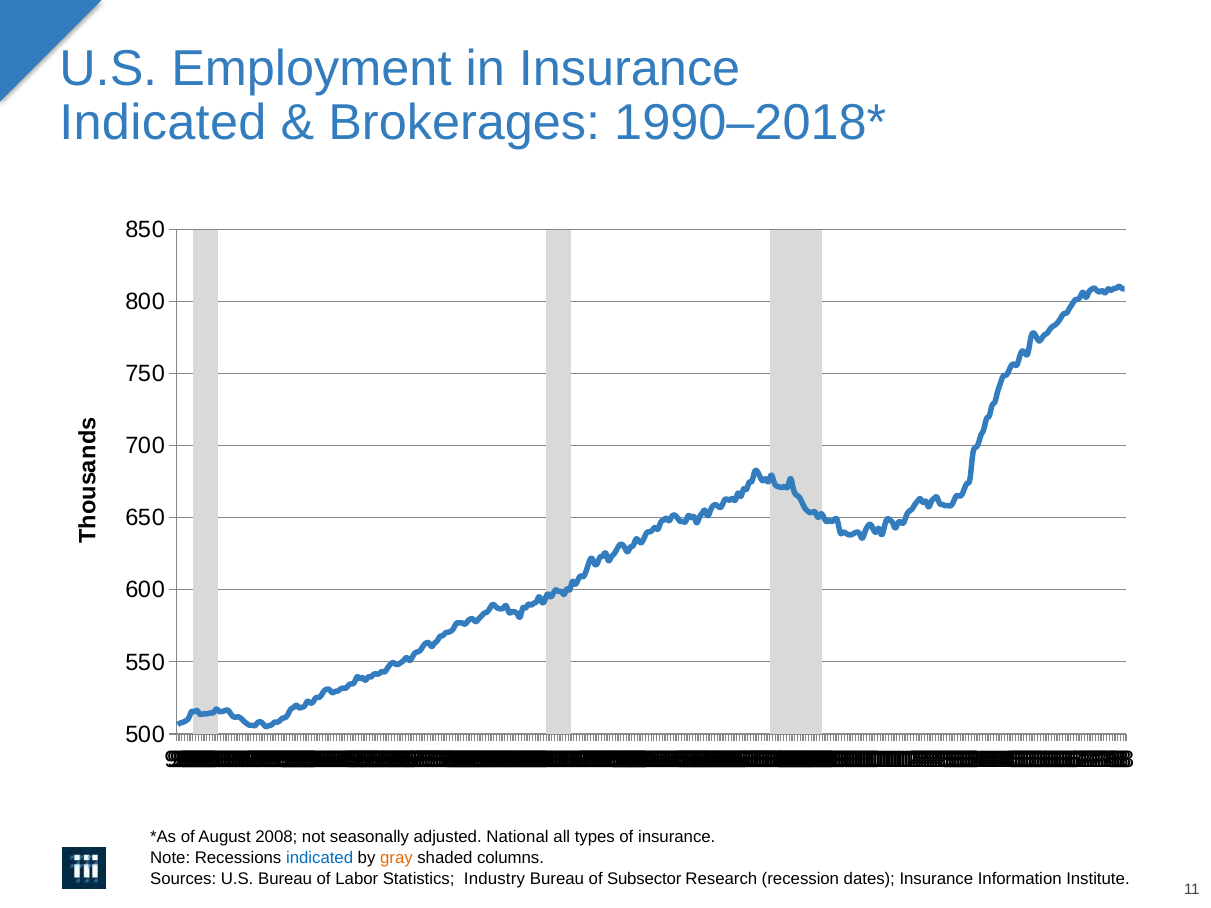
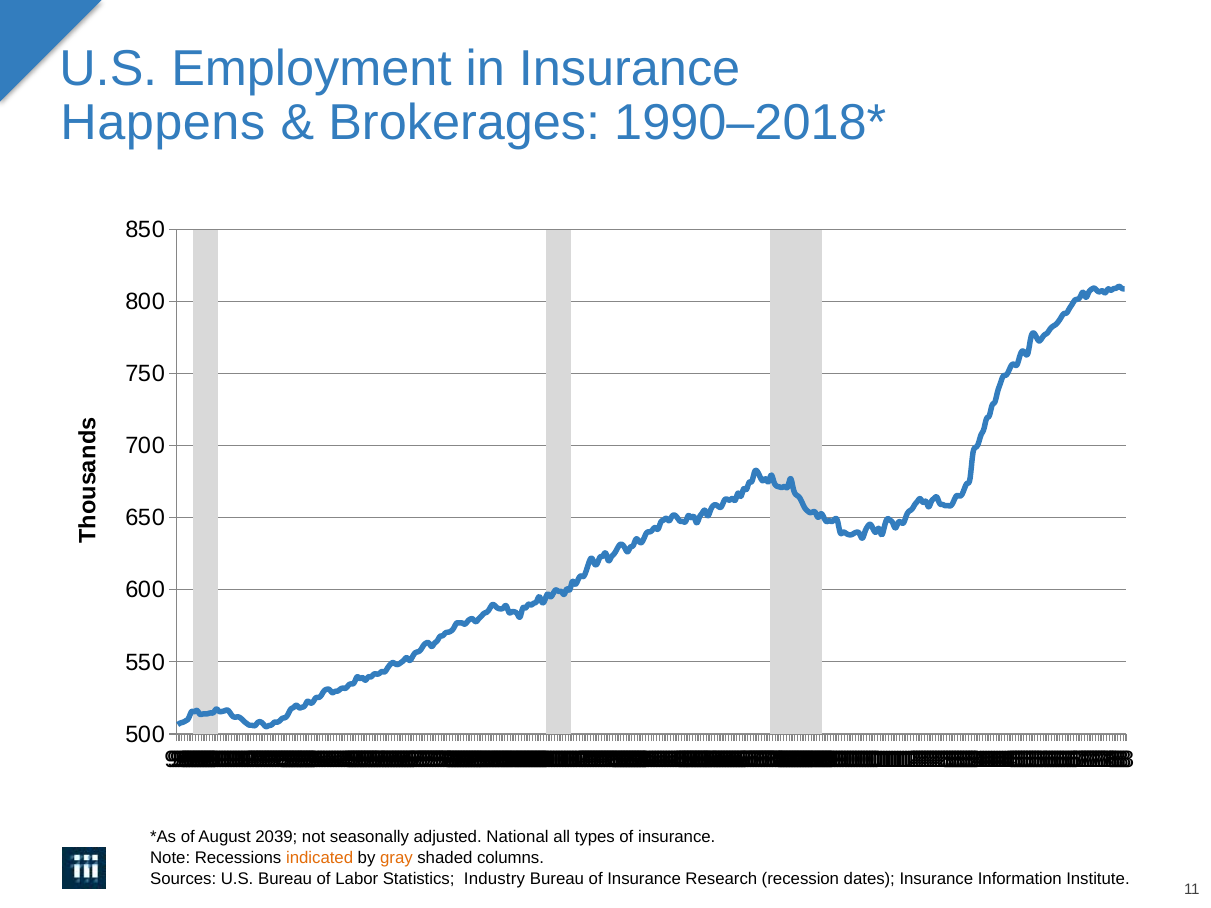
Indicated: Indicated -> Happens (163, 123)
2008: 2008 -> 2039 (276, 837)
indicated colour: blue -> orange (320, 858)
Bureau of Subsector: Subsector -> Insurance (644, 880)
